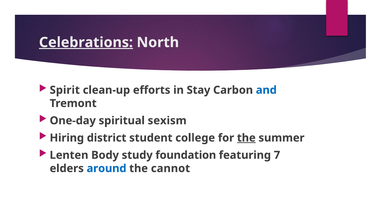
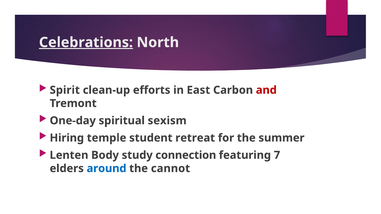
Stay: Stay -> East (198, 90)
and colour: blue -> red (266, 90)
district: district -> temple (107, 138)
college: college -> retreat (195, 138)
the underline: present -> none (246, 138)
foundation: foundation -> connection (186, 155)
